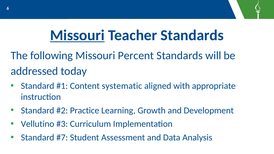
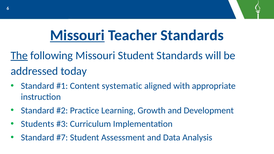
The underline: none -> present (19, 56)
Missouri Percent: Percent -> Student (136, 56)
Vellutino: Vellutino -> Students (38, 124)
